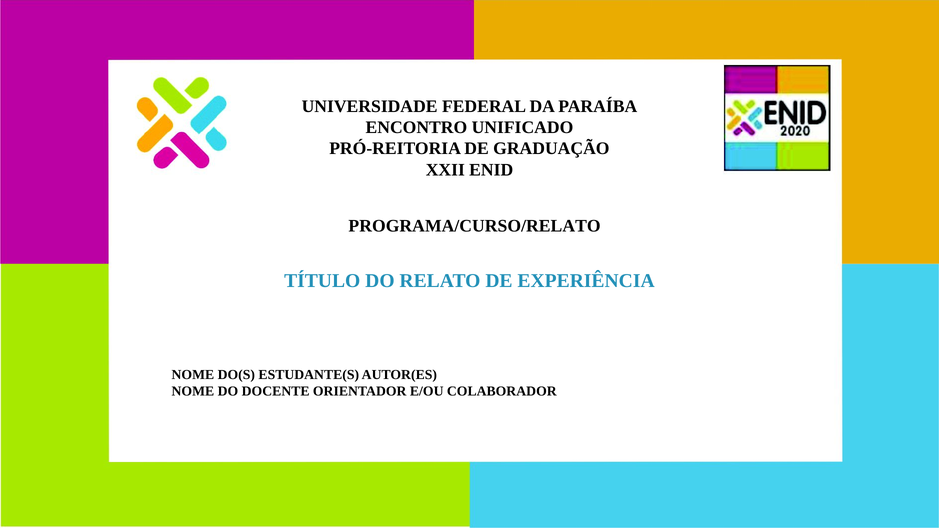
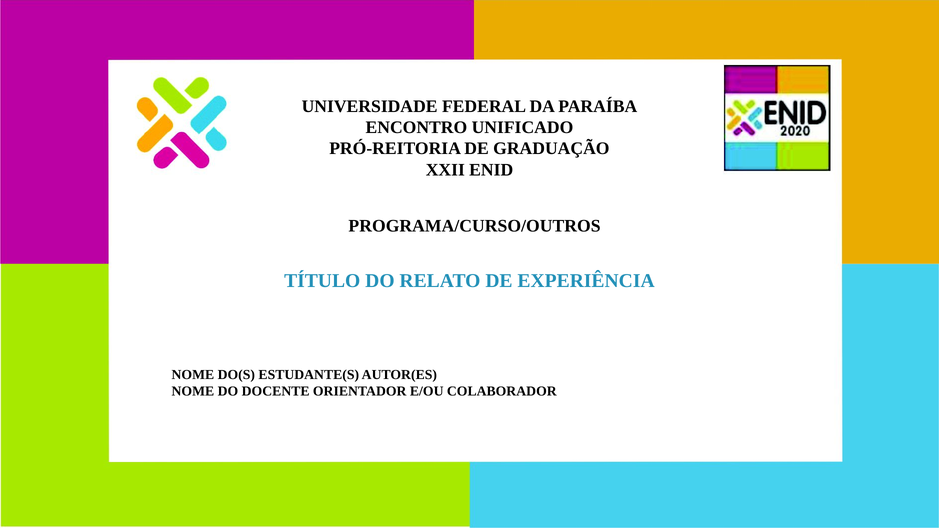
PROGRAMA/CURSO/RELATO: PROGRAMA/CURSO/RELATO -> PROGRAMA/CURSO/OUTROS (475, 226)
